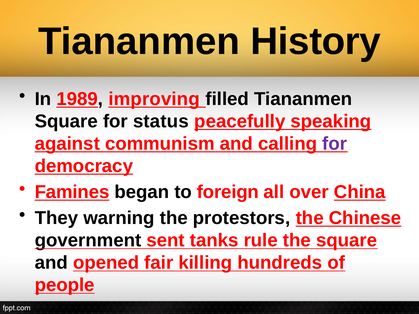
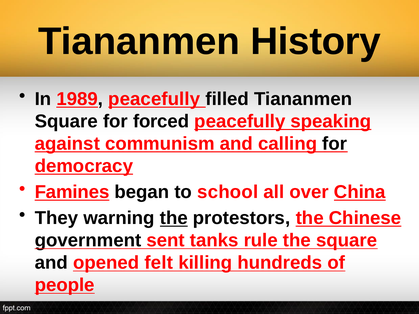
1989 improving: improving -> peacefully (154, 99)
status: status -> forced (161, 121)
for colour: purple -> black (335, 144)
foreign: foreign -> school (228, 192)
the underline: none -> present (174, 218)
fair: fair -> felt (159, 263)
